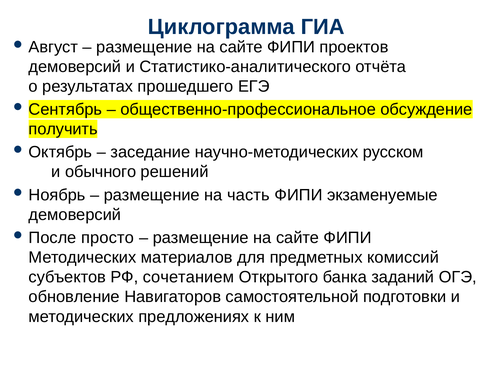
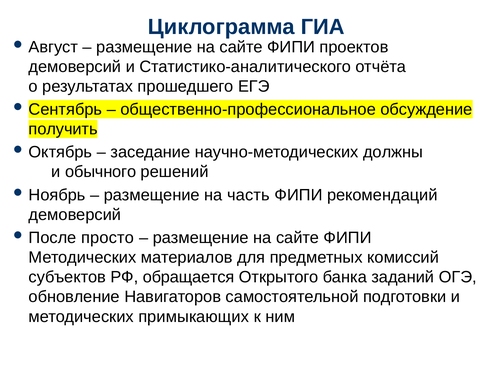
русском: русском -> должны (393, 152)
экзаменуемые: экзаменуемые -> рекомендаций (382, 195)
сочетанием: сочетанием -> обращается (189, 277)
предложениях: предложениях -> примыкающих (194, 316)
